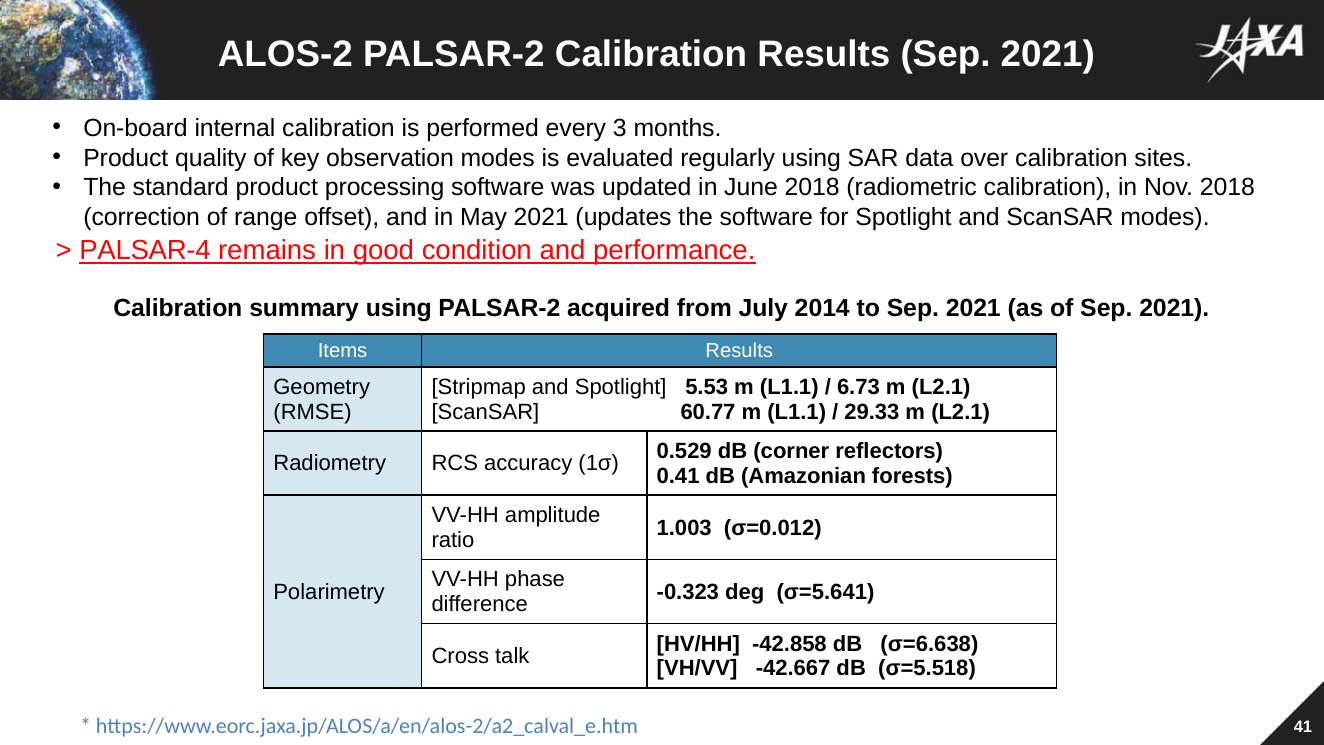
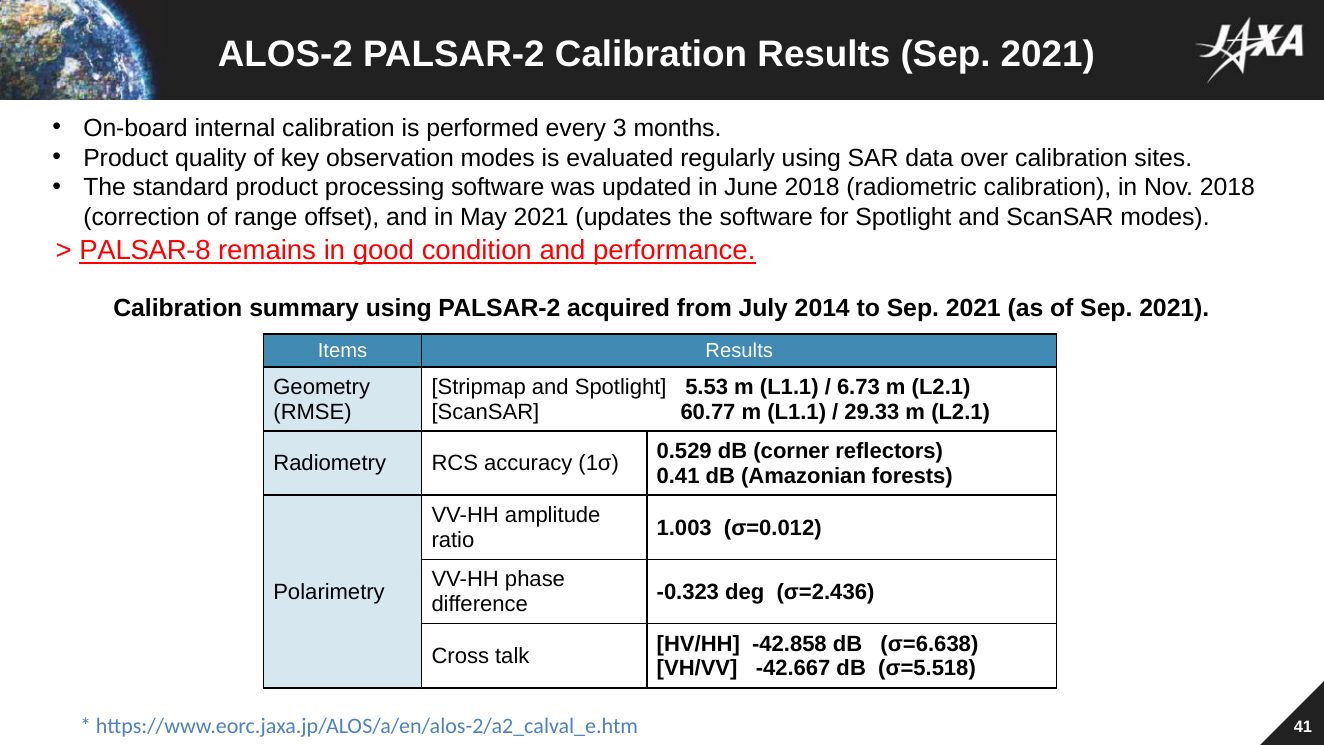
PALSAR-4: PALSAR-4 -> PALSAR-8 (145, 251)
σ=5.641: σ=5.641 -> σ=2.436 (825, 592)
